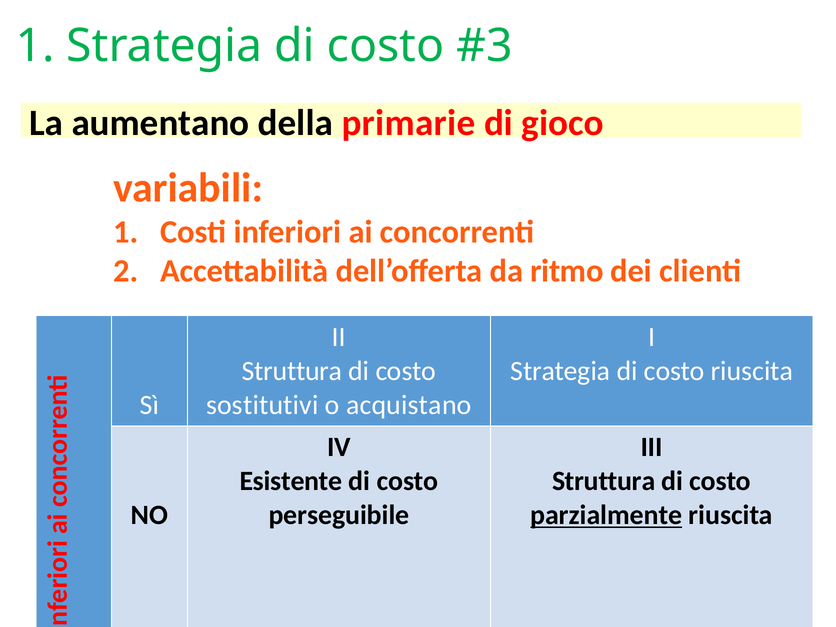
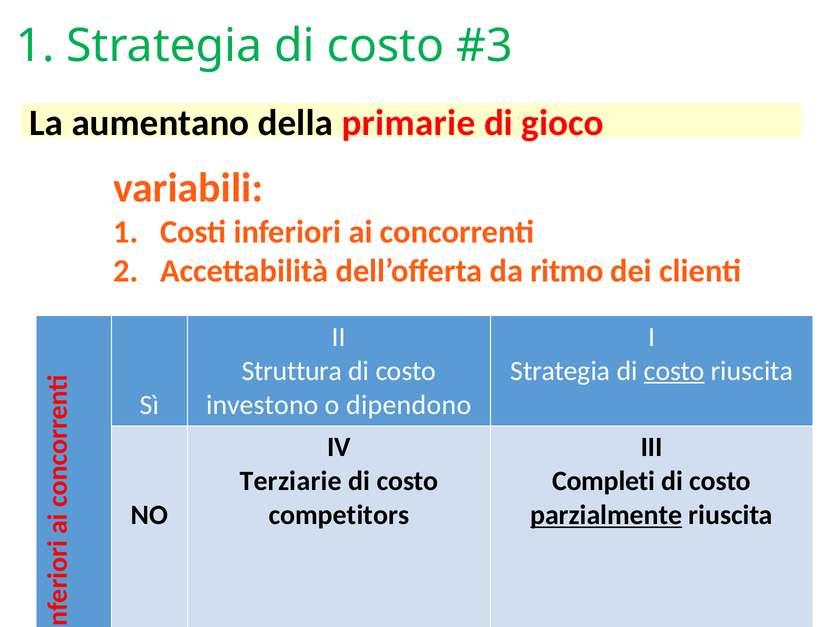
costo underline: none -> present (674, 371)
sostitutivi: sostitutivi -> investono (262, 405)
acquistano: acquistano -> dipendono (409, 405)
Esistente: Esistente -> Terziarie (291, 481)
Struttura: Struttura -> Completi (604, 481)
perseguibile: perseguibile -> competitors (339, 515)
